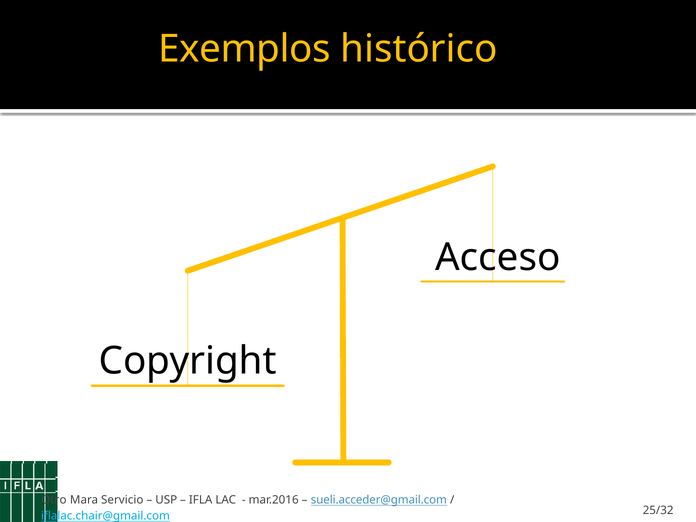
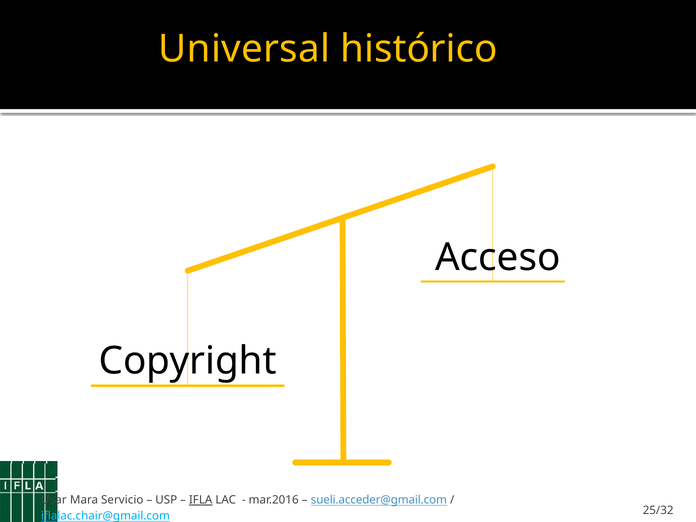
Exemplos: Exemplos -> Universal (244, 49)
Otro: Otro -> Usar (54, 500)
IFLA underline: none -> present (201, 500)
